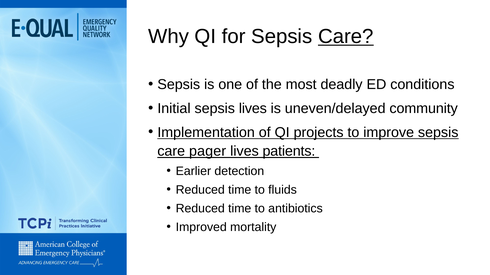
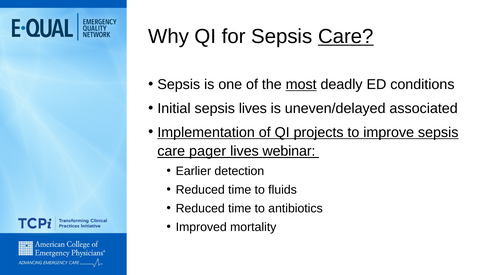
most underline: none -> present (301, 85)
community: community -> associated (424, 109)
patients: patients -> webinar (289, 152)
